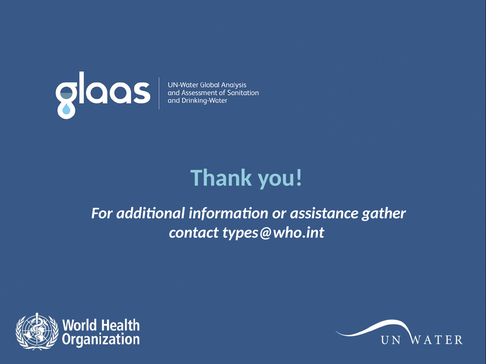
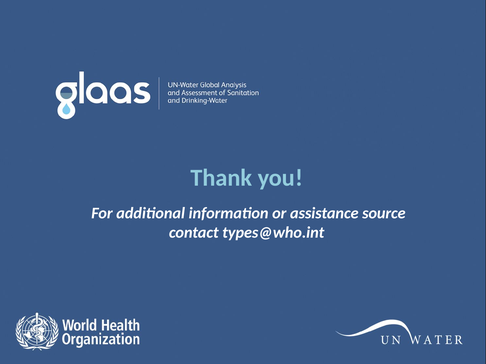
gather: gather -> source (384, 213)
